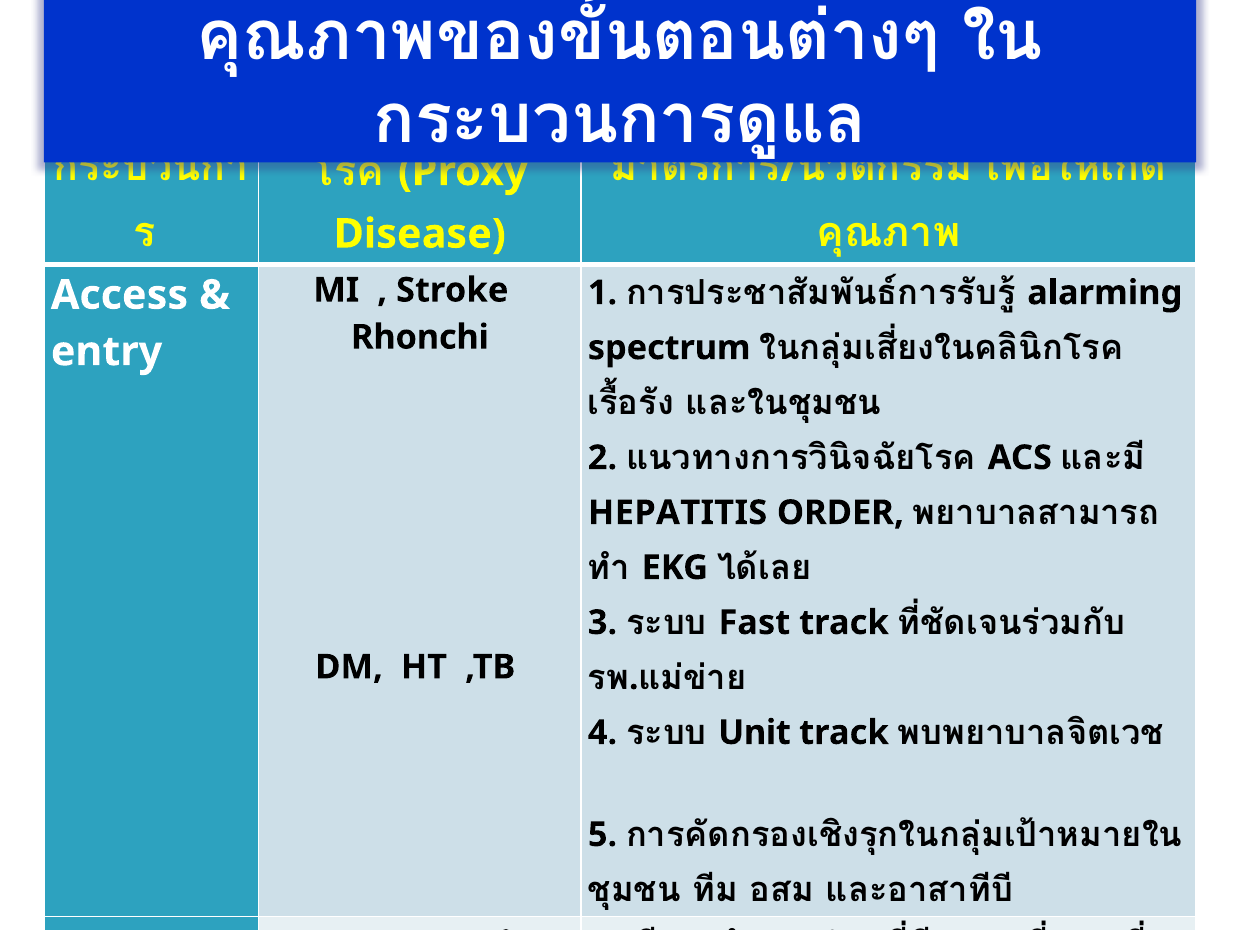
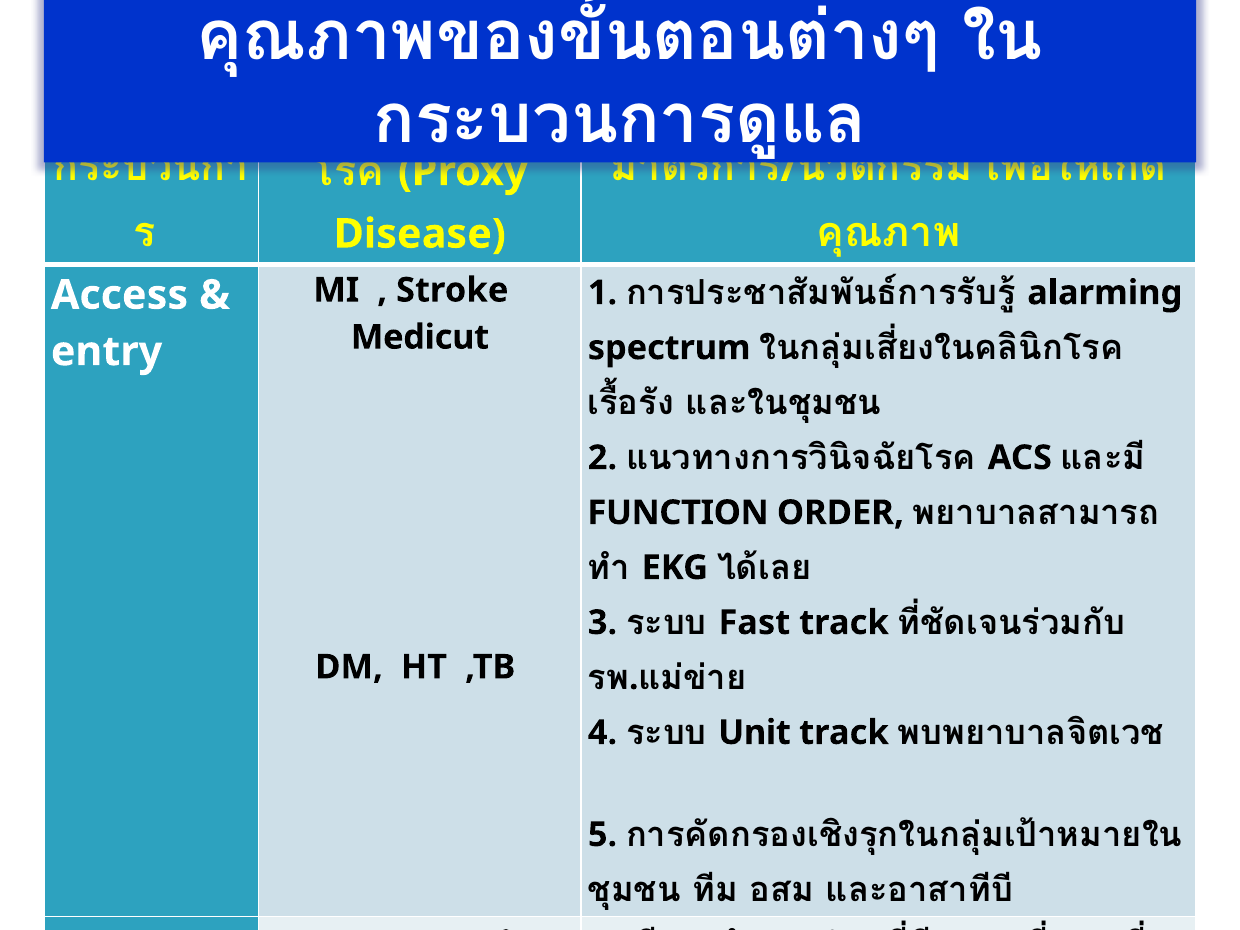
Rhonchi: Rhonchi -> Medicut (420, 337)
HEPATITIS: HEPATITIS -> FUNCTION (678, 513)
